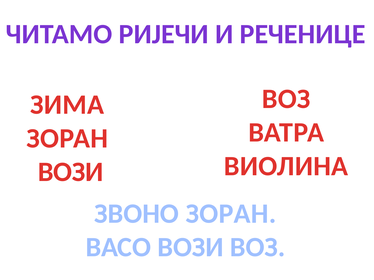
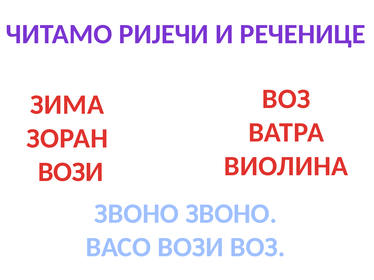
ЗВОНО ЗОРАН: ЗОРАН -> ЗВОНО (231, 214)
